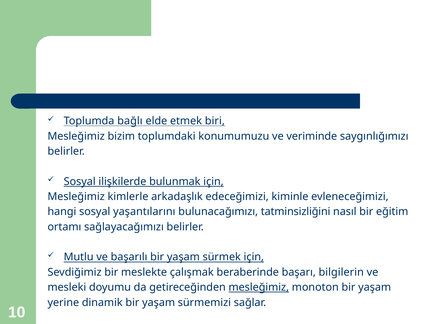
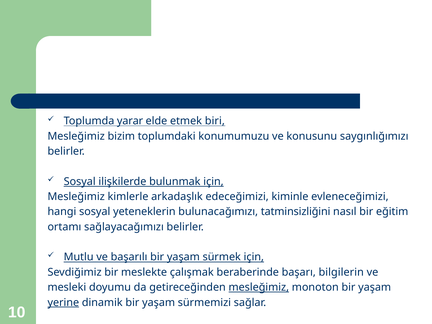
bağlı: bağlı -> yarar (130, 121)
veriminde: veriminde -> konusunu (312, 136)
yaşantılarını: yaşantılarını -> yeteneklerin (144, 212)
yerine underline: none -> present (63, 302)
